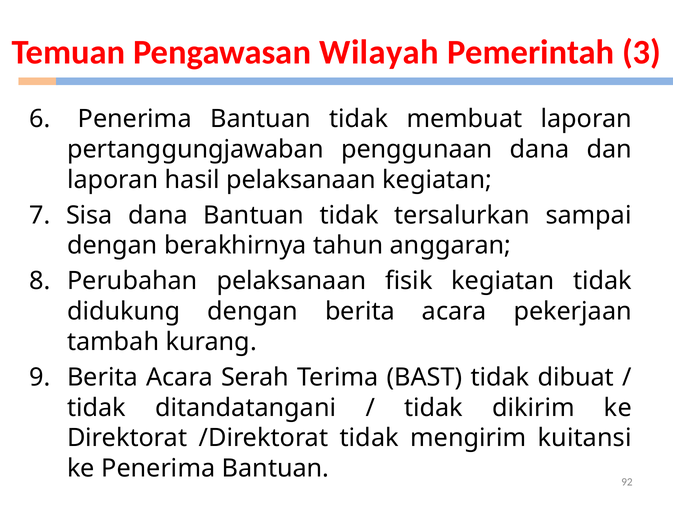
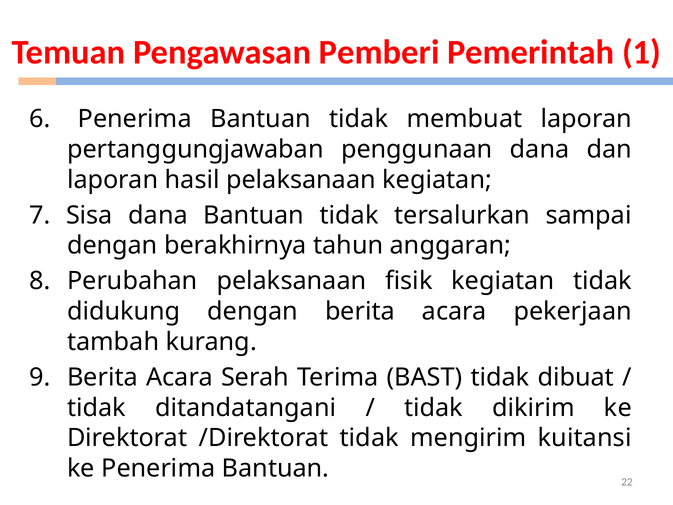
Wilayah: Wilayah -> Pemberi (379, 52)
3: 3 -> 1 (642, 52)
92: 92 -> 22 (627, 482)
